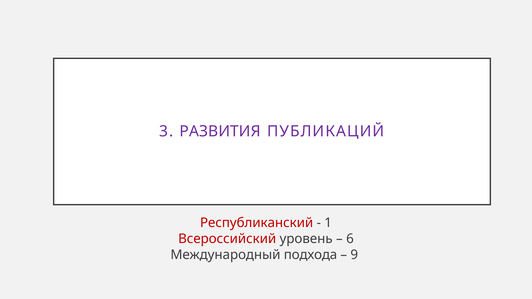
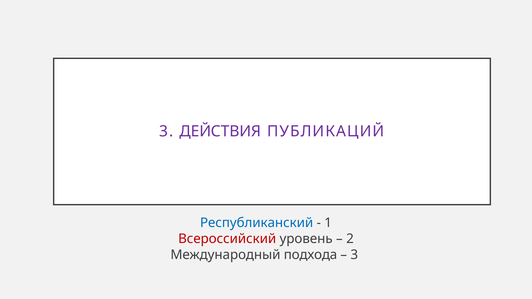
РАЗВИТИЯ: РАЗВИТИЯ -> ДЕЙСТВИЯ (220, 132)
Республиканский colour: red -> blue (257, 223)
6: 6 -> 2 (350, 239)
9: 9 -> 3 (354, 255)
